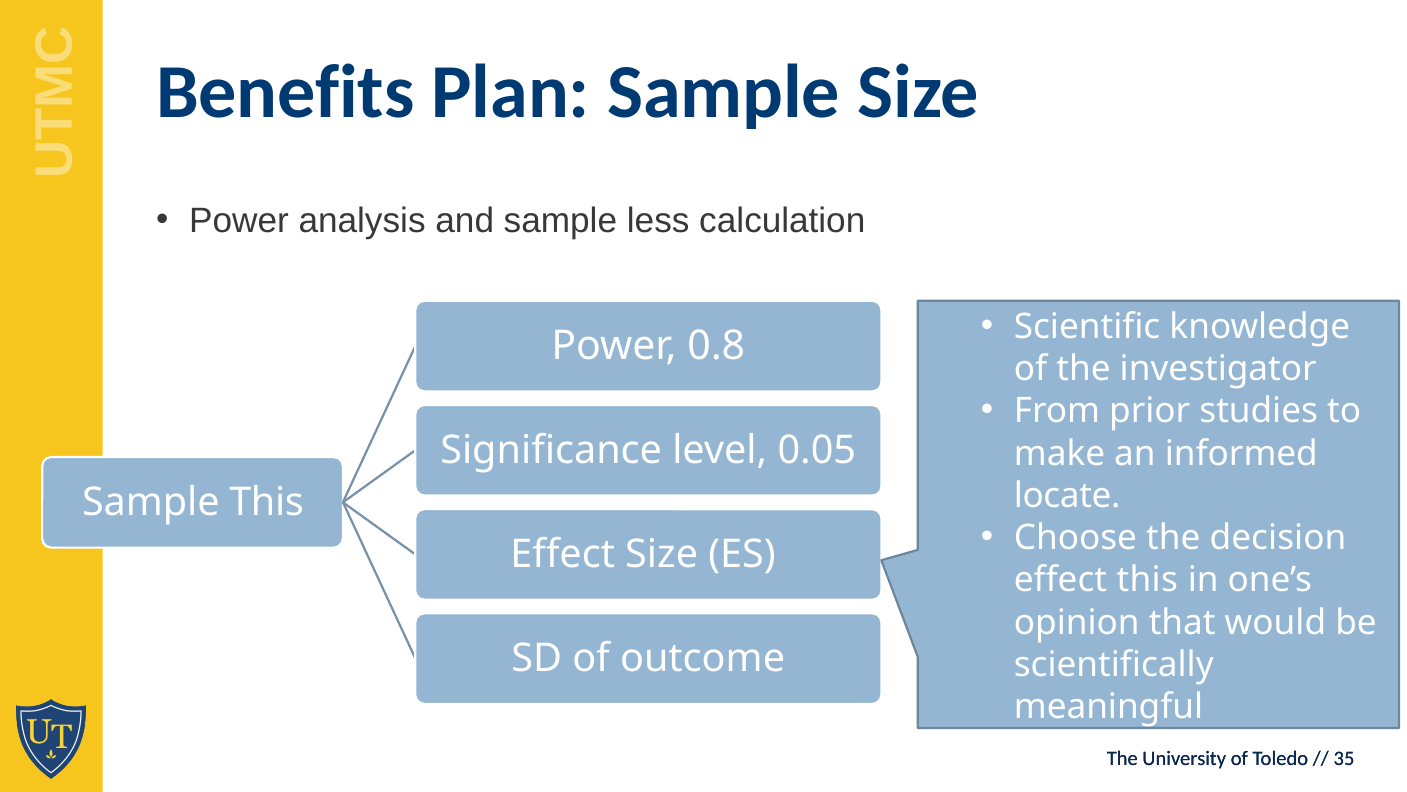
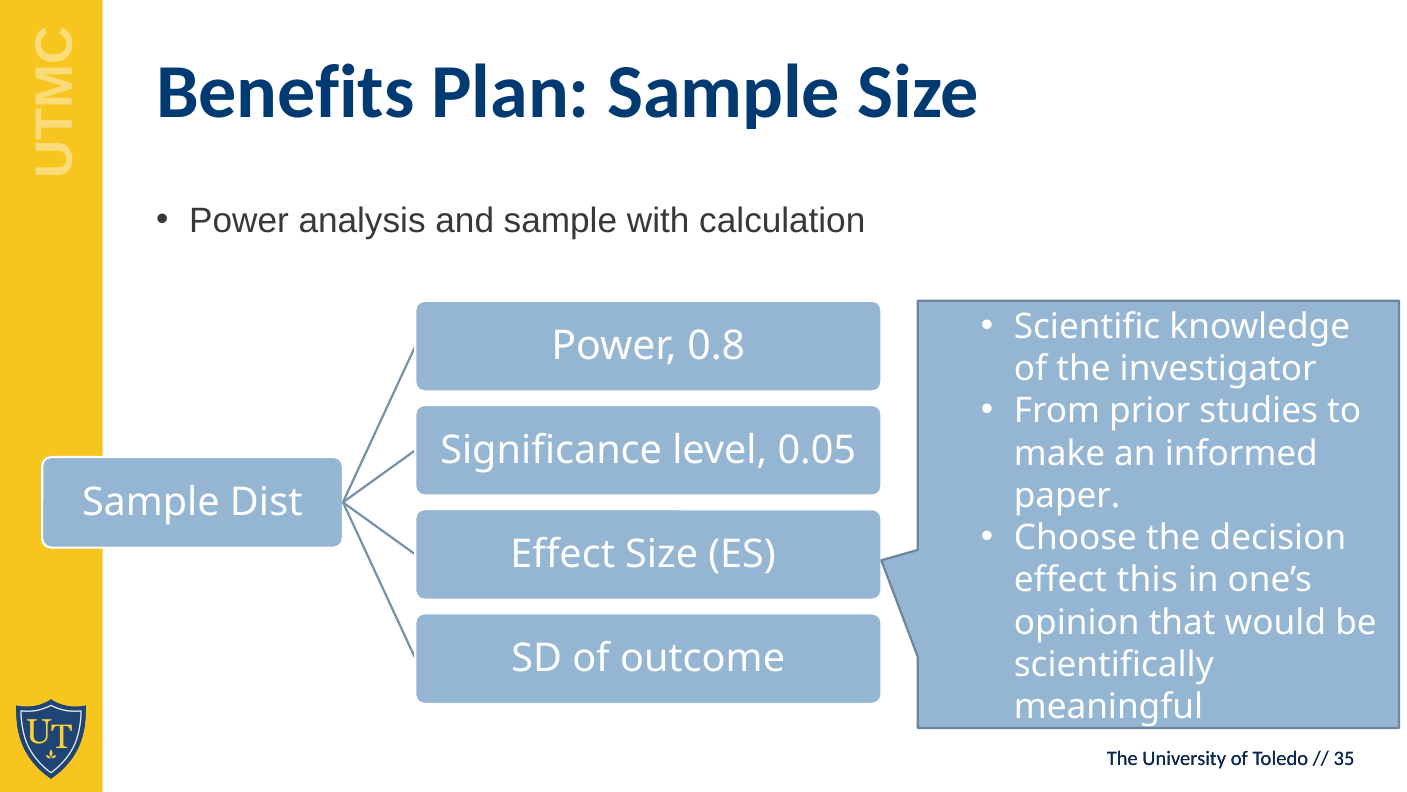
less: less -> with (658, 221)
locate: locate -> paper (1067, 495)
Sample This: This -> Dist (266, 502)
